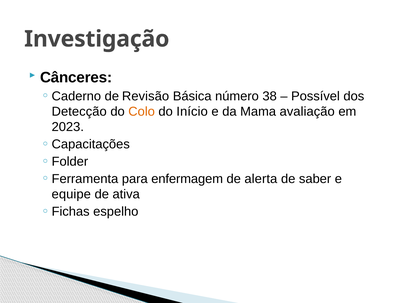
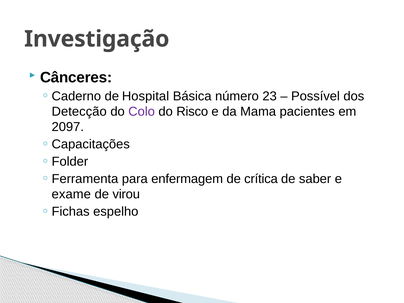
Revisão: Revisão -> Hospital (146, 96)
38: 38 -> 23 (270, 96)
Colo colour: orange -> purple (142, 112)
Início: Início -> Risco (192, 112)
avaliação: avaliação -> pacientes (307, 112)
2023: 2023 -> 2097 (68, 127)
alerta: alerta -> crítica (261, 179)
equipe: equipe -> exame (71, 194)
ativa: ativa -> virou (126, 194)
